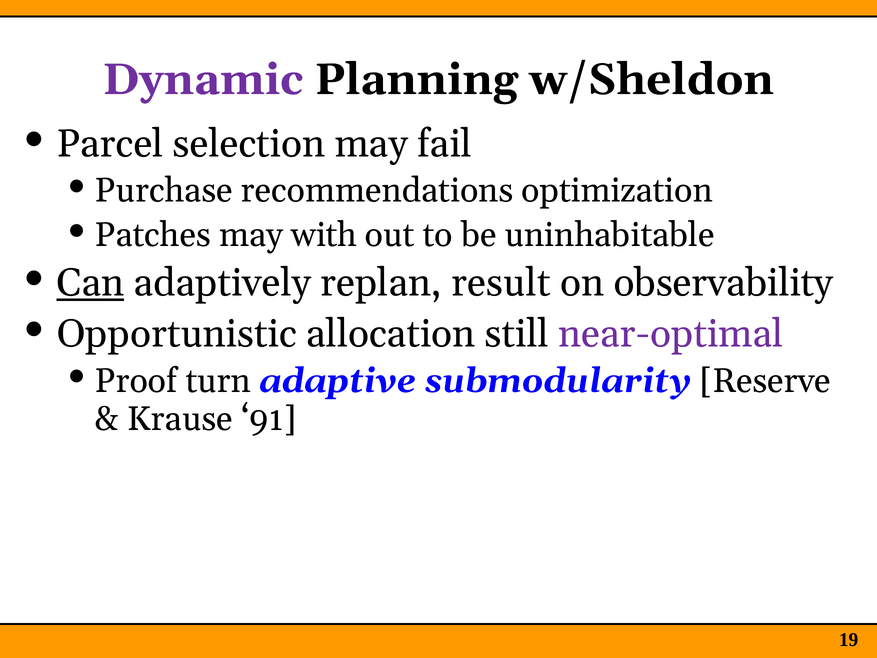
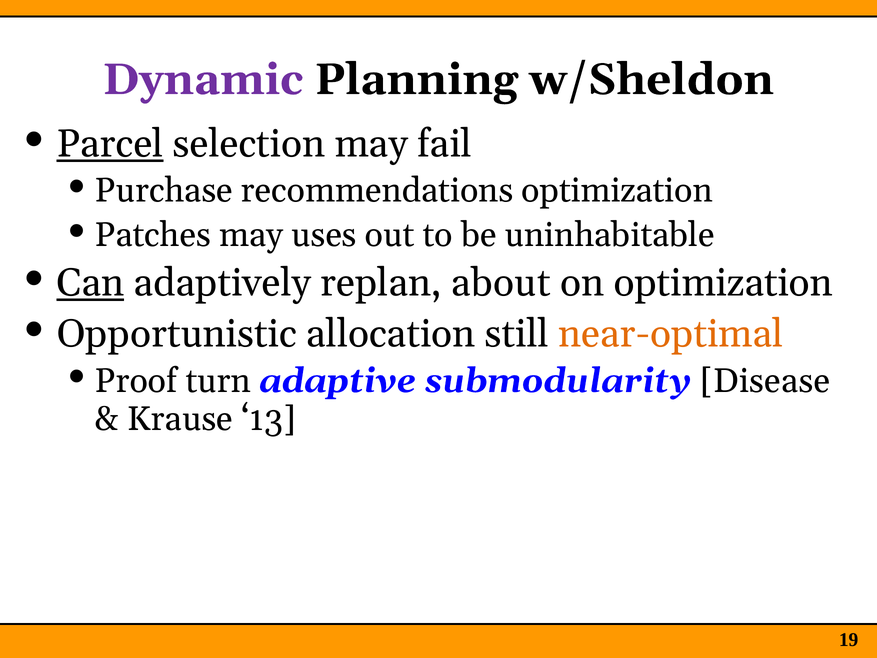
Parcel underline: none -> present (110, 144)
with: with -> uses (324, 235)
result: result -> about (501, 283)
on observability: observability -> optimization (723, 283)
near-optimal colour: purple -> orange (671, 334)
Reserve: Reserve -> Disease (765, 381)
91: 91 -> 13 (269, 419)
